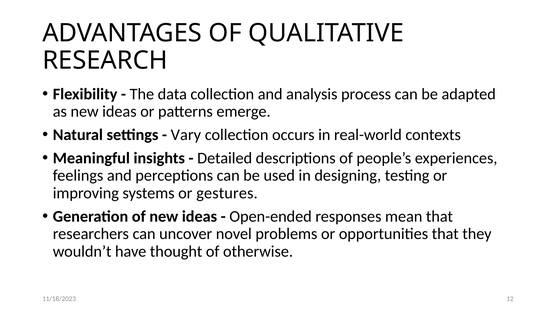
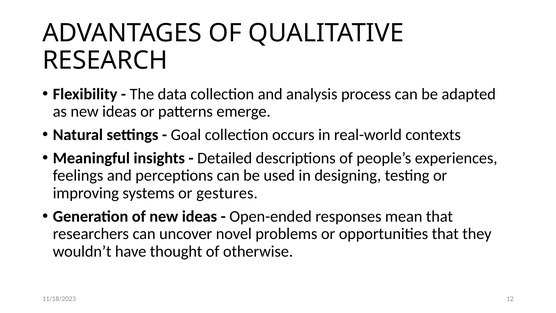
Vary: Vary -> Goal (186, 135)
